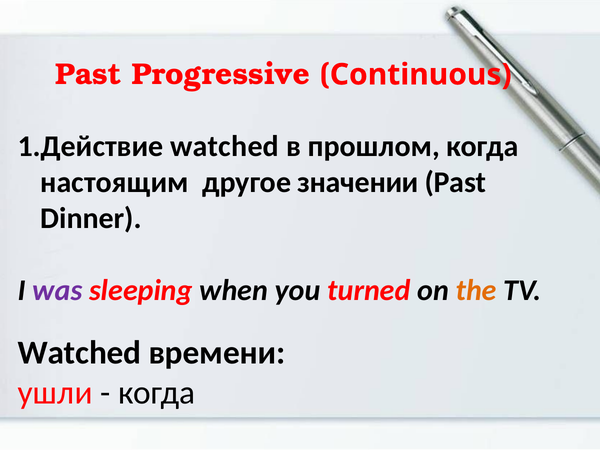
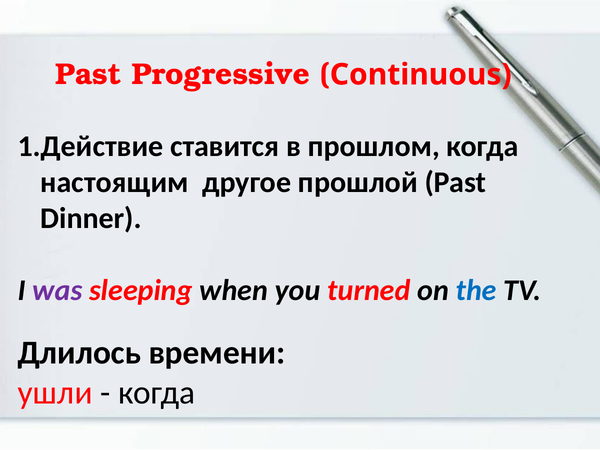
watched: watched -> ставится (225, 147)
значении: значении -> прошлой (358, 183)
the colour: orange -> blue (476, 291)
Watched: Watched -> Длилось (79, 353)
